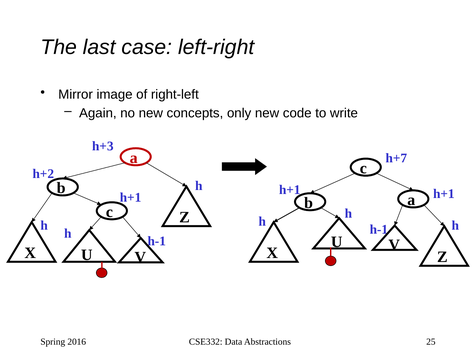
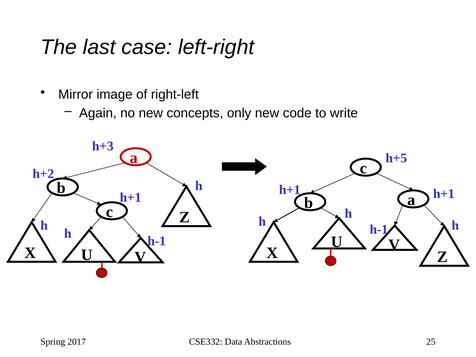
h+7: h+7 -> h+5 (396, 158)
2016: 2016 -> 2017 (77, 342)
